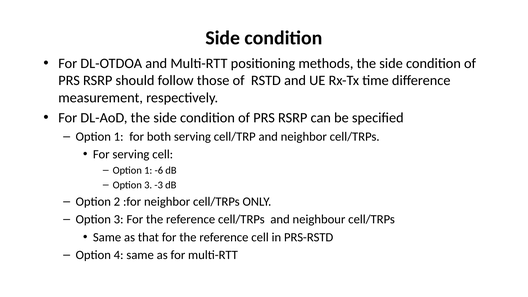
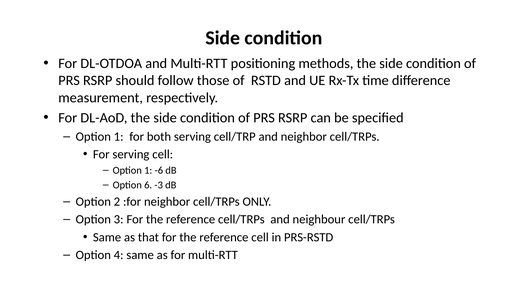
3: 3 -> 6 (148, 185)
